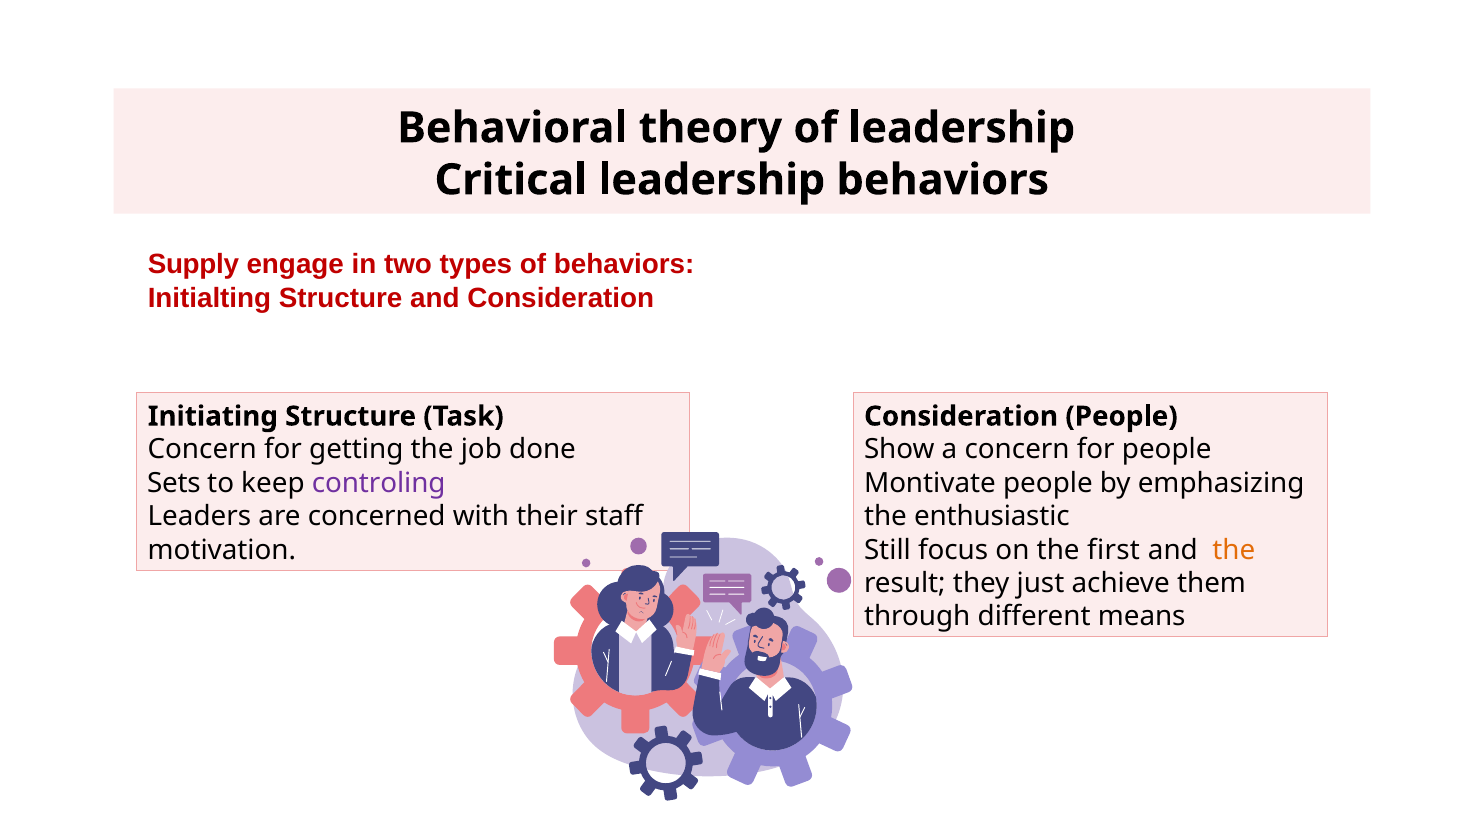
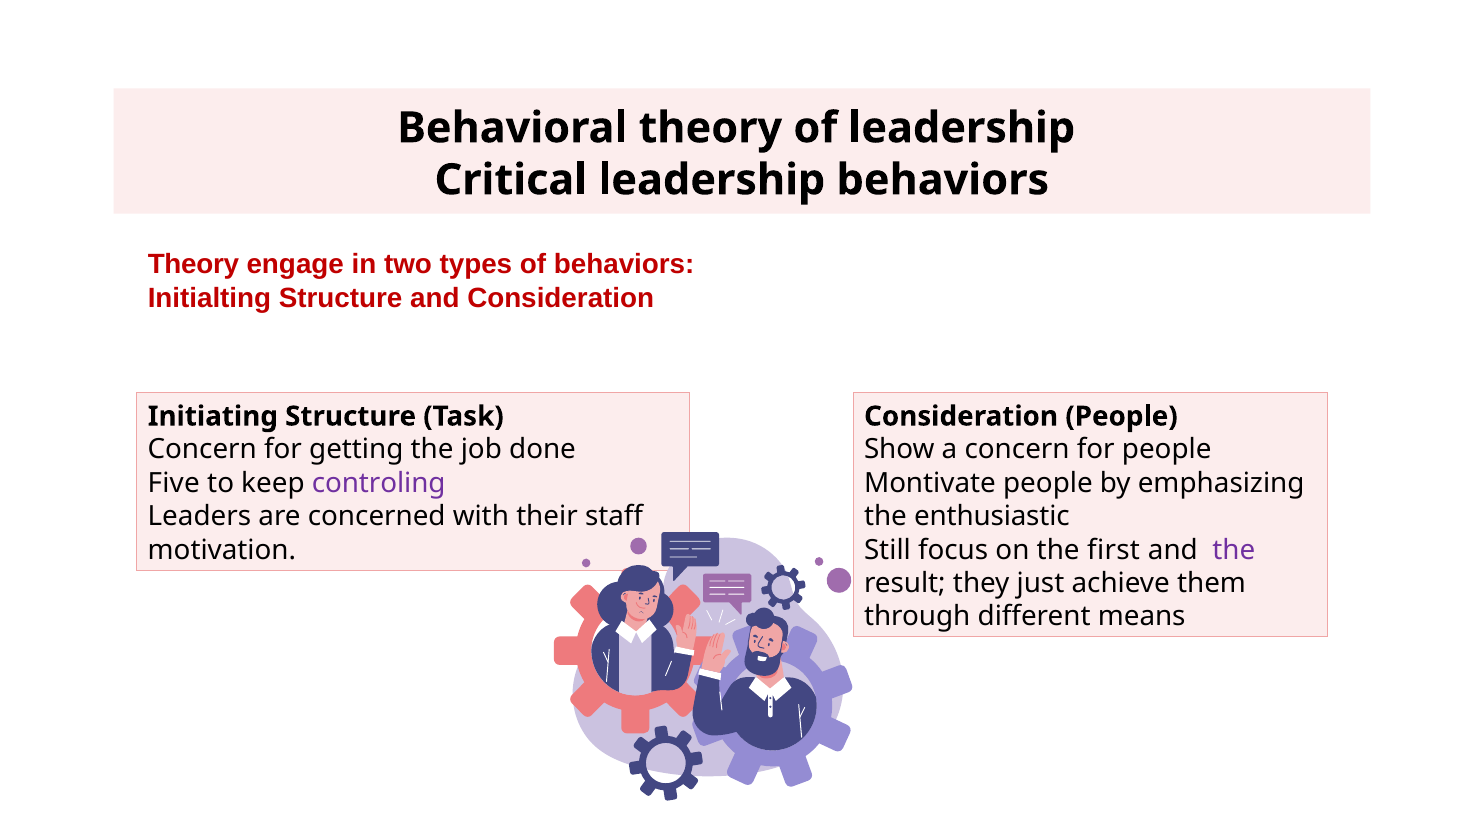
Supply: Supply -> Theory (193, 264)
Sets: Sets -> Five (174, 483)
the colour: orange -> purple (1234, 550)
